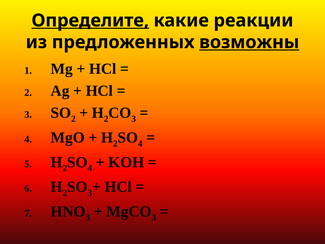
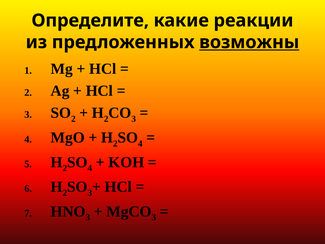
Определите underline: present -> none (90, 21)
